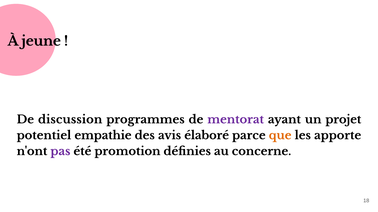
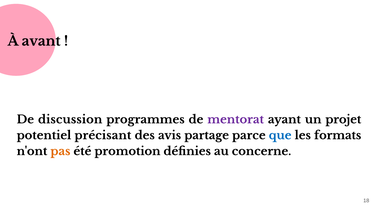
jeune: jeune -> avant (41, 41)
empathie: empathie -> précisant (103, 136)
élaboré: élaboré -> partage (207, 136)
que colour: orange -> blue (280, 136)
apporte: apporte -> formats (338, 136)
pas colour: purple -> orange (60, 152)
